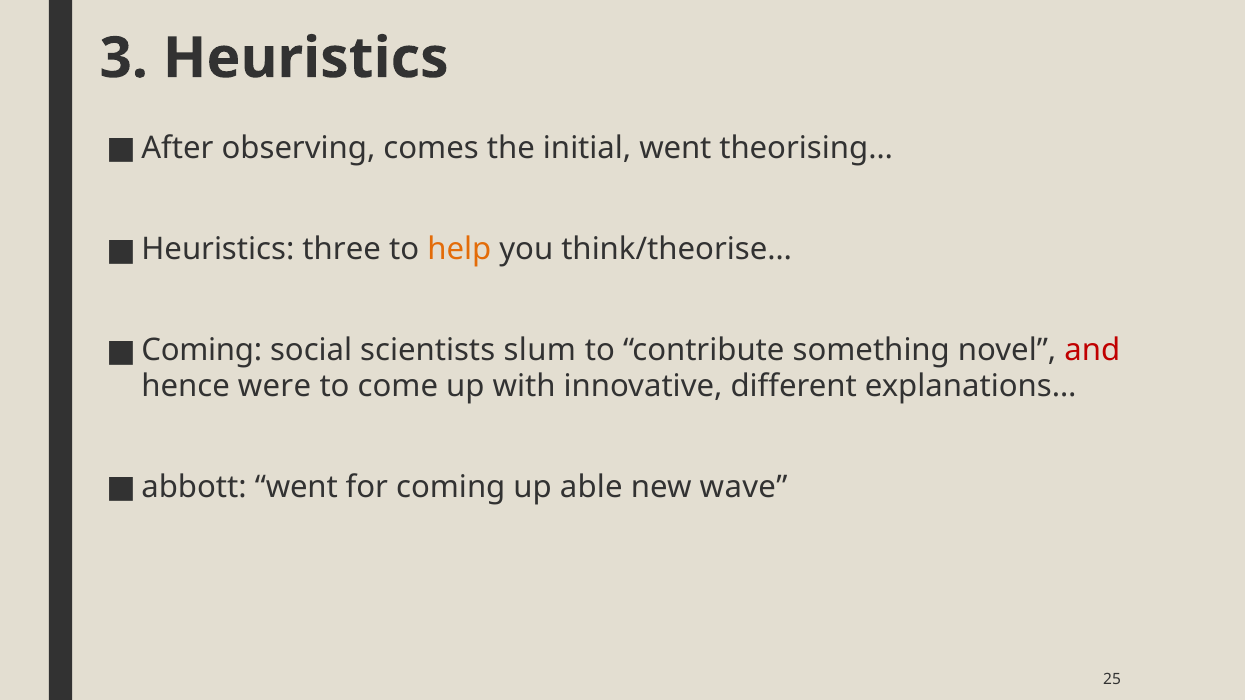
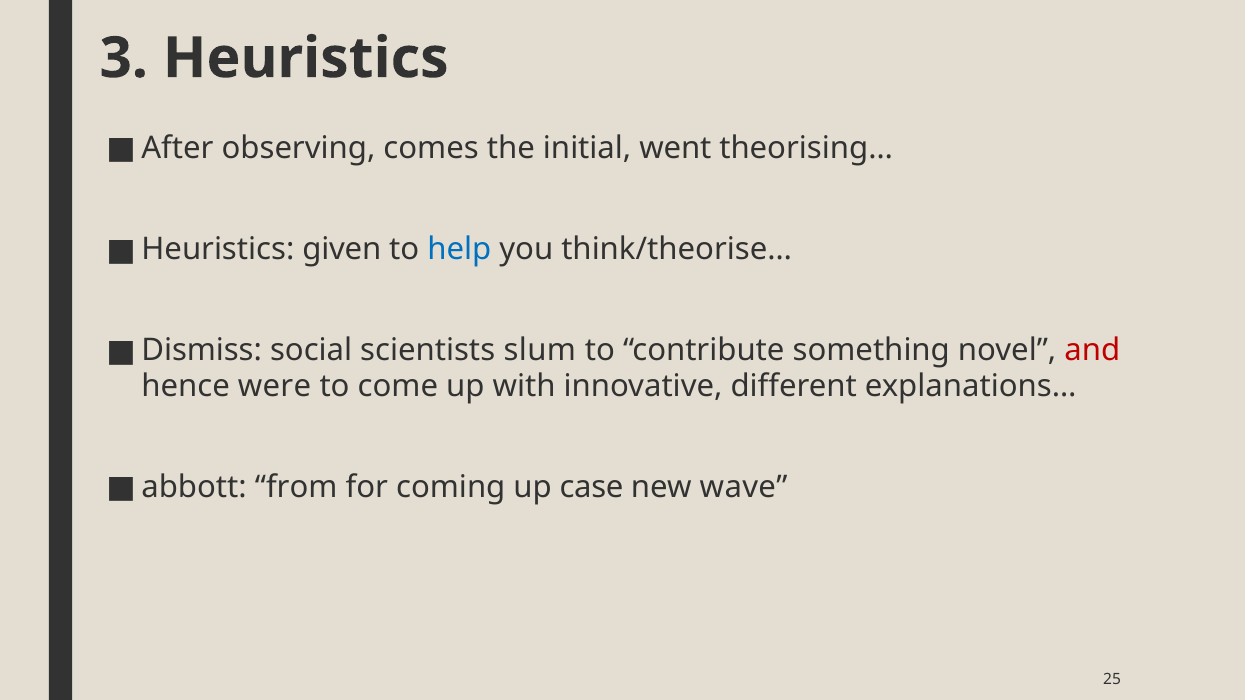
three: three -> given (342, 249)
help colour: orange -> blue (459, 249)
Coming: Coming -> Dismiss (202, 351)
abbott went: went -> from (296, 487)
able: able -> case (592, 487)
